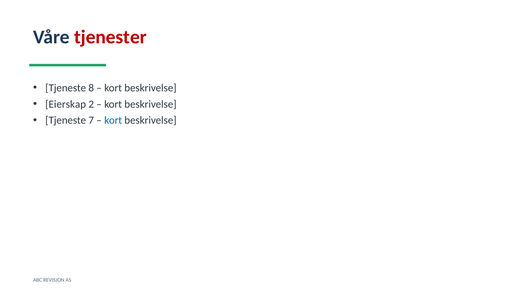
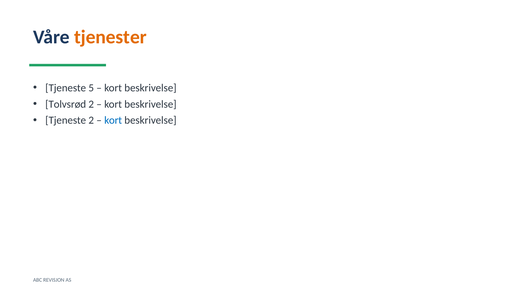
tjenester colour: red -> orange (110, 37)
8: 8 -> 5 (91, 88)
Eierskap: Eierskap -> Tolvsrød (66, 104)
Tjeneste 7: 7 -> 2 (91, 121)
